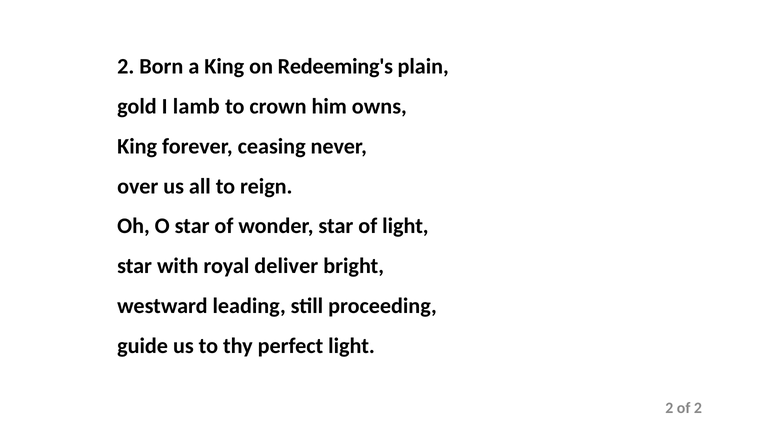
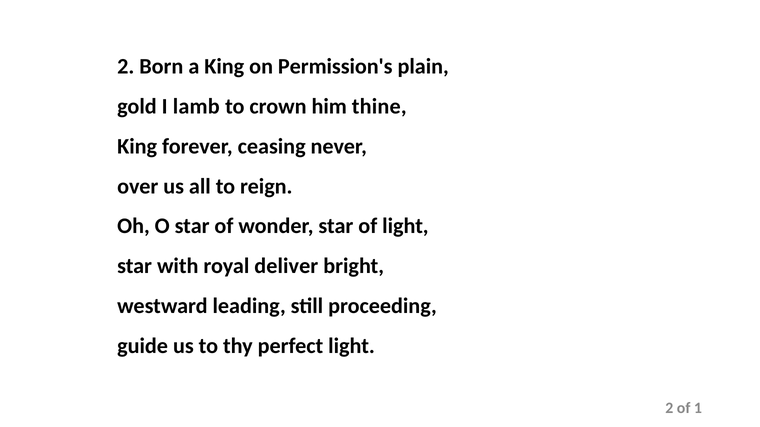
Redeeming's: Redeeming's -> Permission's (335, 67)
owns: owns -> thine (379, 107)
of 2: 2 -> 1 (698, 409)
